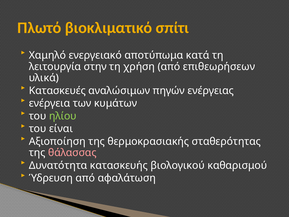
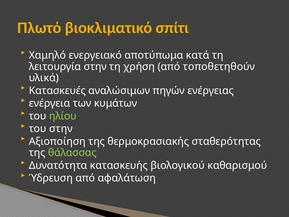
επιθεωρήσεων: επιθεωρήσεων -> τοποθετηθούν (219, 66)
του είναι: είναι -> στην (61, 129)
θάλασσας colour: pink -> light green (72, 153)
